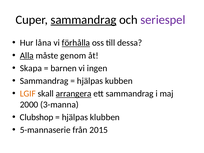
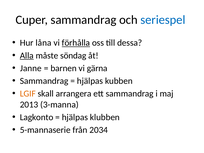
sammandrag underline: present -> none (84, 20)
seriespel colour: purple -> blue (163, 20)
genom: genom -> söndag (73, 56)
Skapa: Skapa -> Janne (31, 68)
ingen: ingen -> gärna (97, 68)
arrangera underline: present -> none (74, 94)
2000: 2000 -> 2013 (29, 105)
Clubshop: Clubshop -> Lagkonto (37, 117)
2015: 2015 -> 2034 (99, 130)
